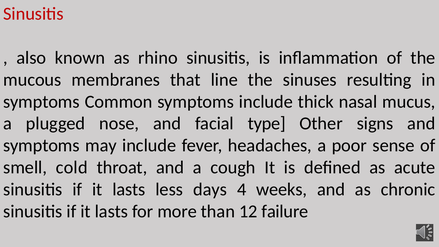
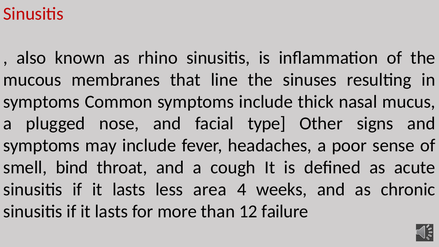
cold: cold -> bind (72, 167)
days: days -> area (210, 189)
